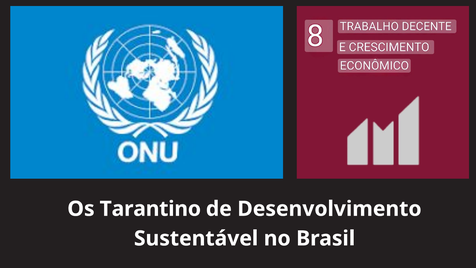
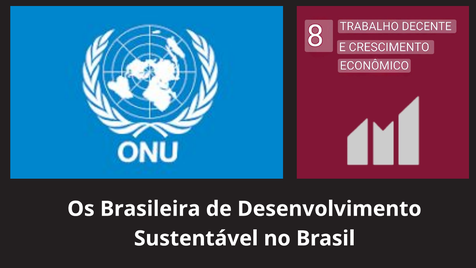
Tarantino: Tarantino -> Brasileira (150, 209)
